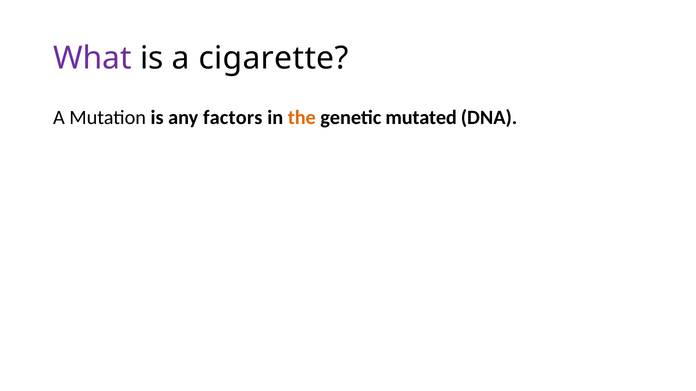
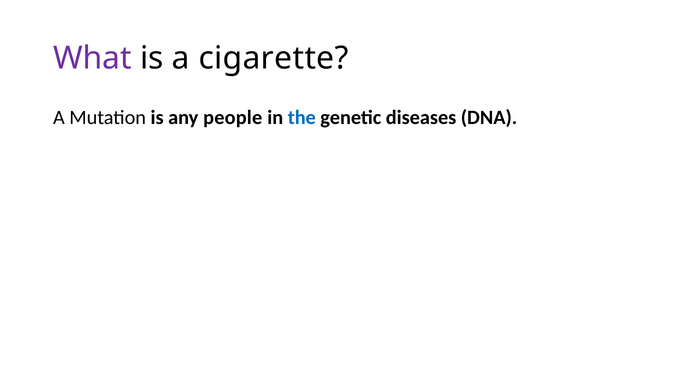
factors: factors -> people (233, 118)
the colour: orange -> blue (302, 118)
mutated: mutated -> diseases (421, 118)
